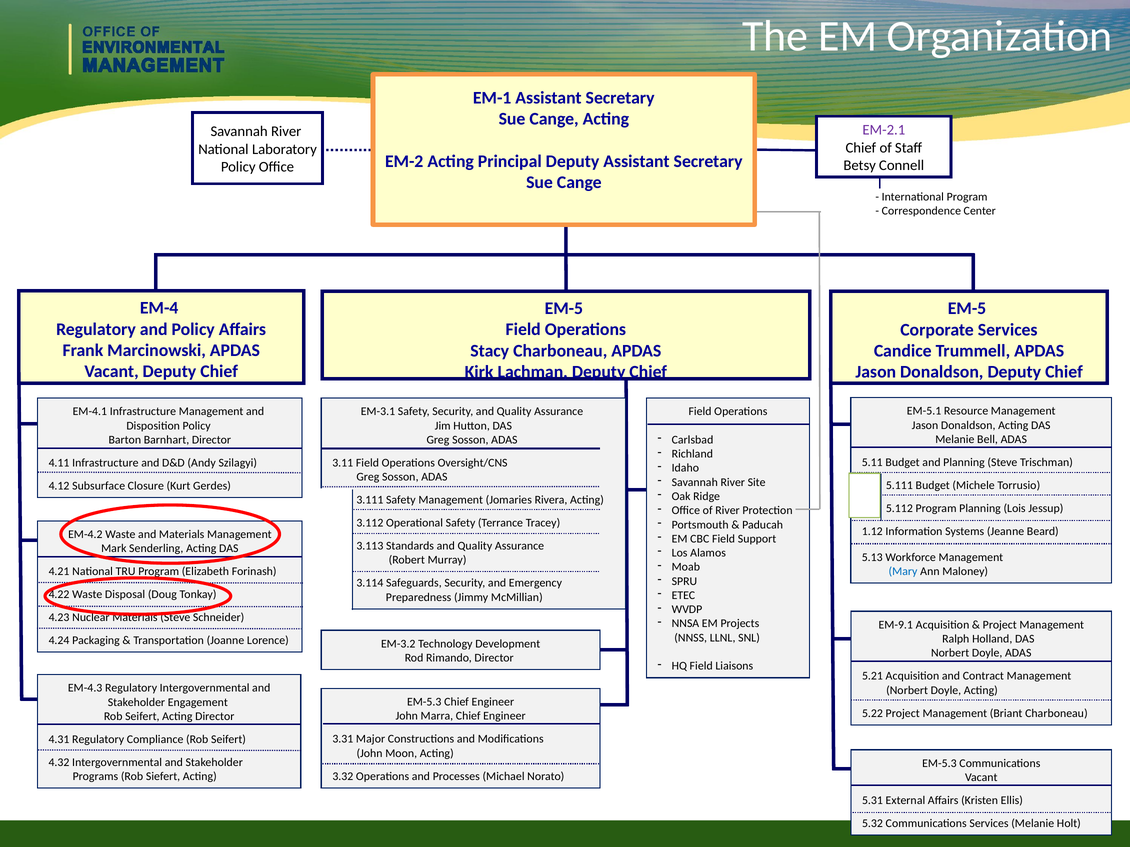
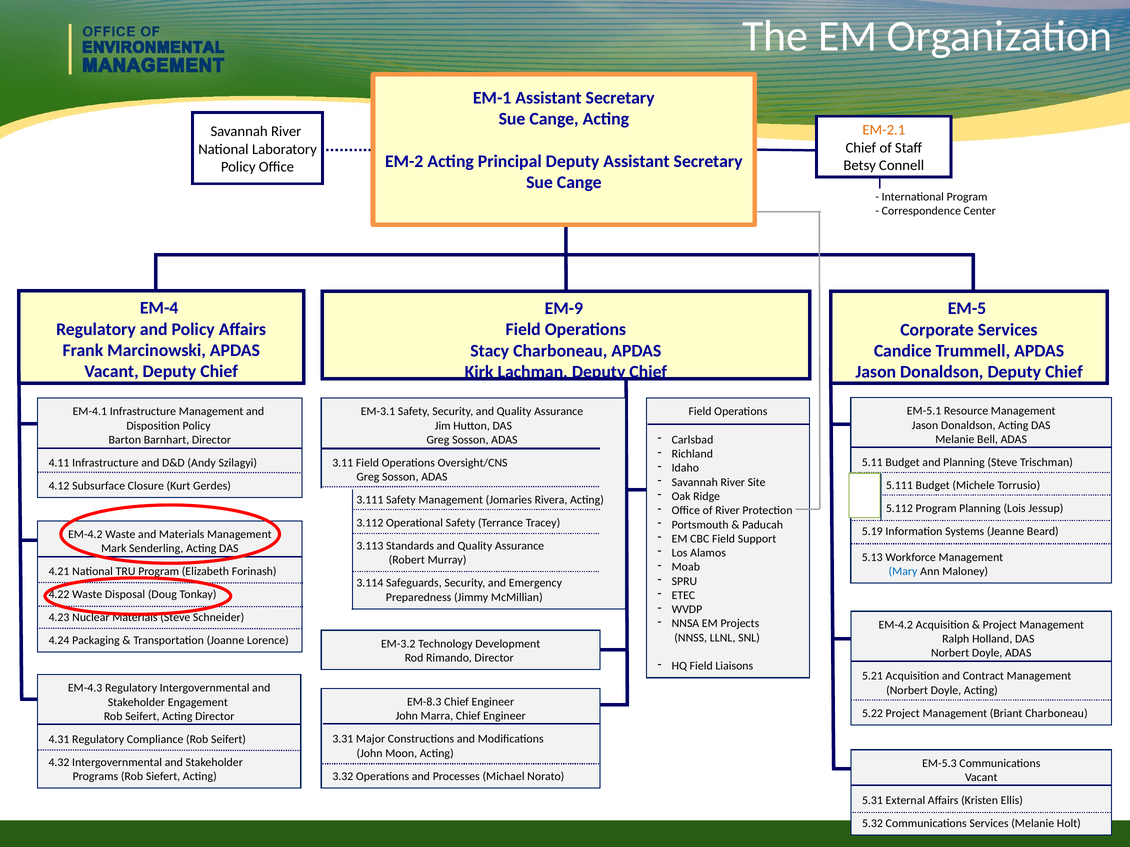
EM-2.1 colour: purple -> orange (884, 130)
EM-5: EM-5 -> EM-9 (564, 309)
1.12: 1.12 -> 5.19 (872, 532)
EM-9.1: EM-9.1 -> EM-4.2 (896, 625)
EM-5.3: EM-5.3 -> EM-8.3 (424, 702)
